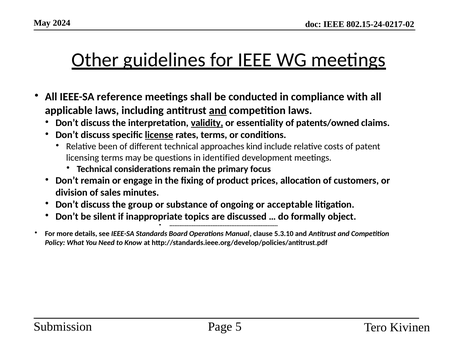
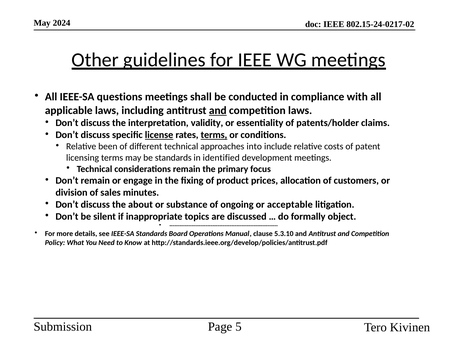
reference: reference -> questions (120, 97)
validity underline: present -> none (207, 123)
patents/owned: patents/owned -> patents/holder (328, 123)
terms underline: none -> present (214, 135)
kind: kind -> into (254, 146)
be questions: questions -> standards (173, 158)
group: group -> about (140, 204)
